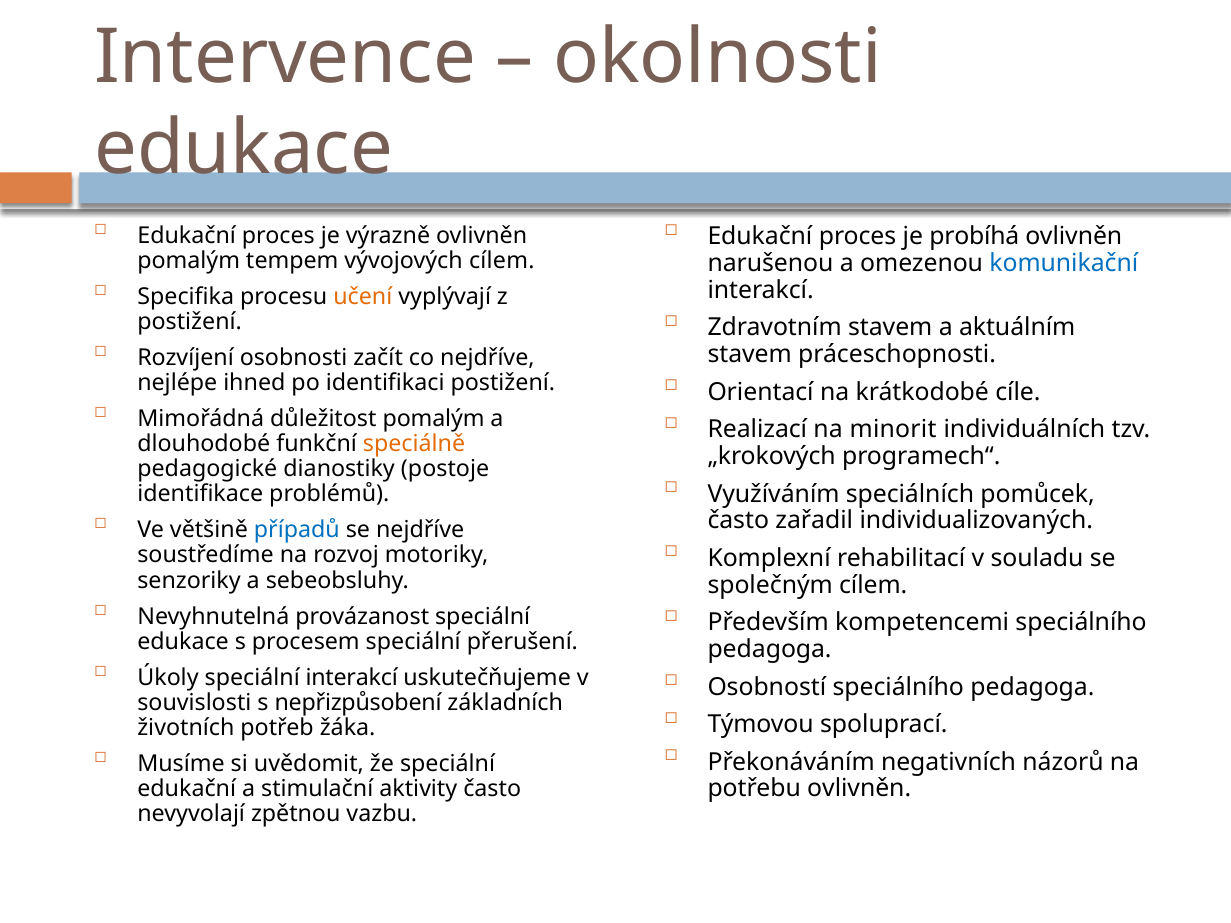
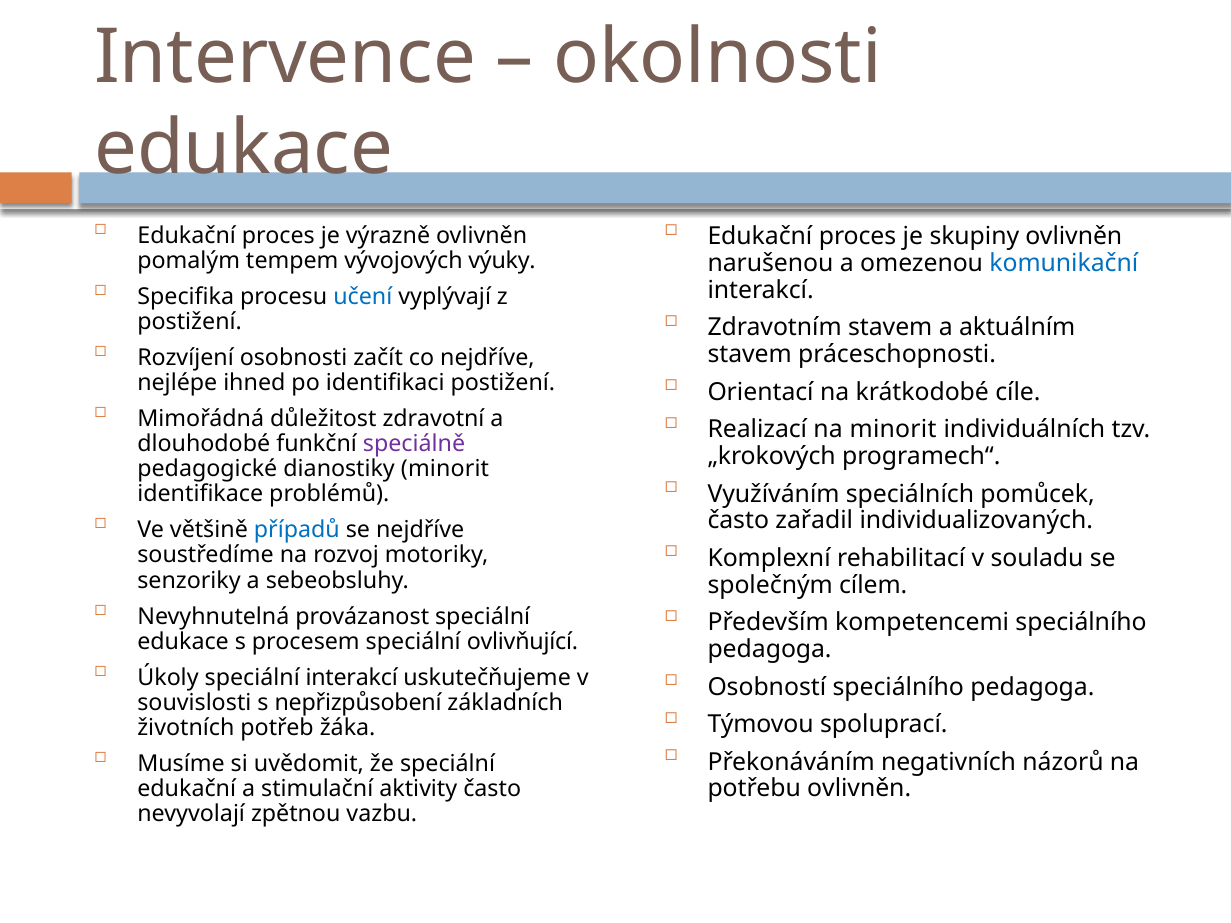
probíhá: probíhá -> skupiny (974, 237)
vývojových cílem: cílem -> výuky (502, 261)
učení colour: orange -> blue (363, 297)
důležitost pomalým: pomalým -> zdravotní (434, 419)
speciálně colour: orange -> purple (414, 444)
dianostiky postoje: postoje -> minorit (445, 469)
přerušení: přerušení -> ovlivňující (522, 642)
